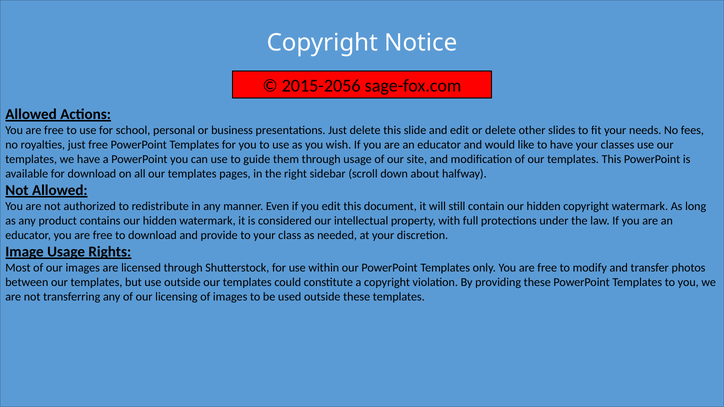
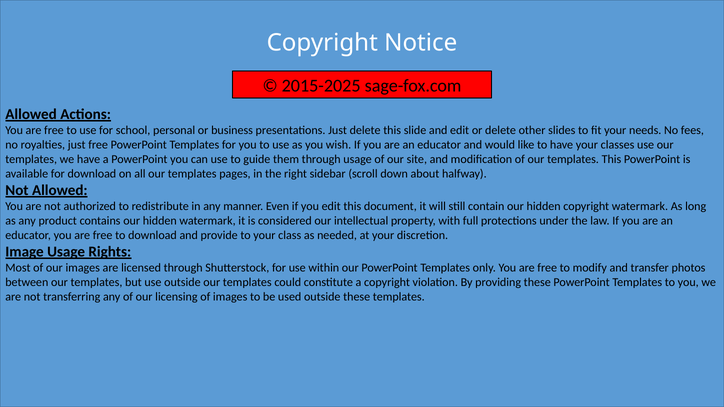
2015-2056: 2015-2056 -> 2015-2025 (321, 86)
